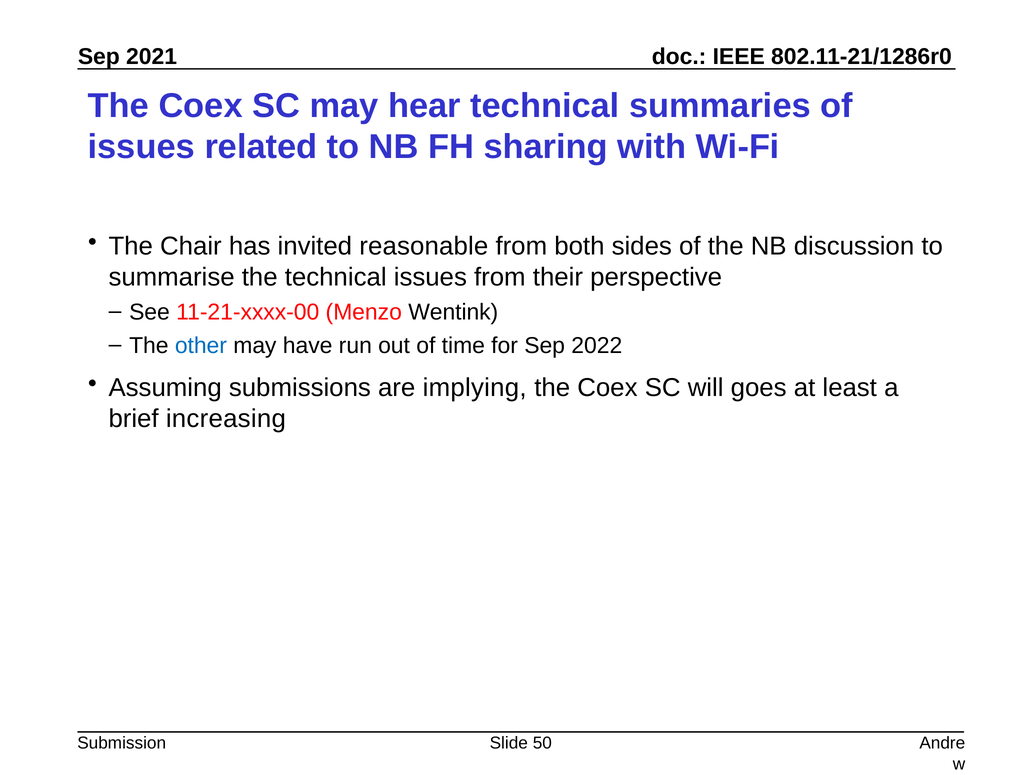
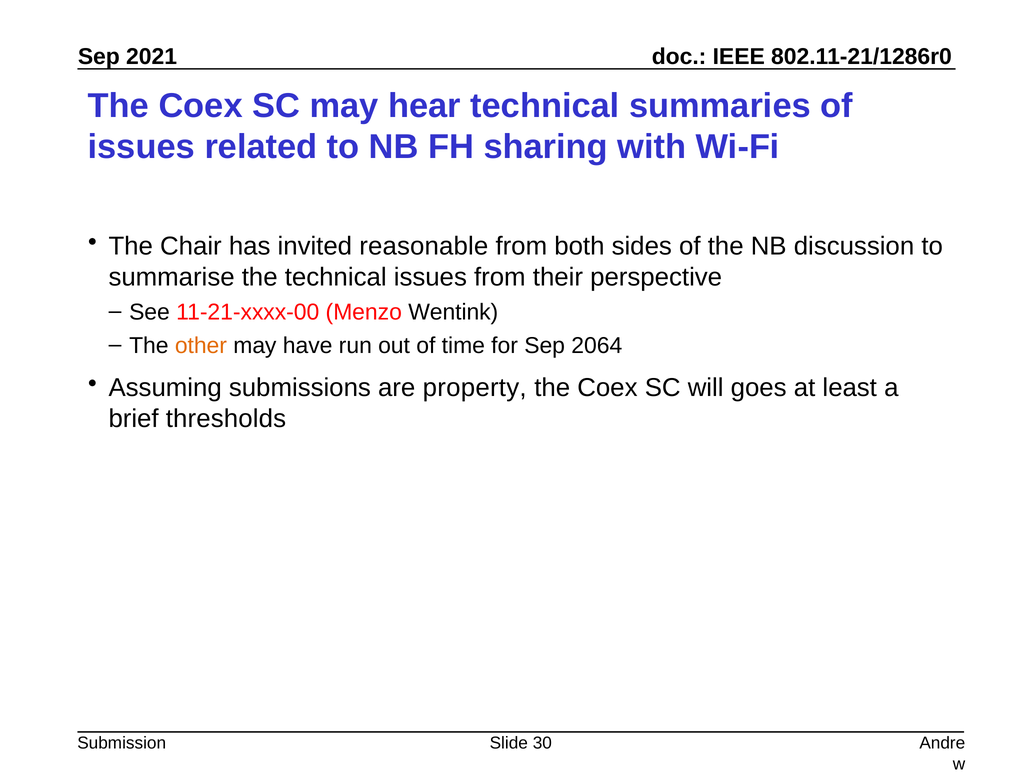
other colour: blue -> orange (201, 345)
2022: 2022 -> 2064 (597, 345)
implying: implying -> property (475, 388)
increasing: increasing -> thresholds (226, 419)
50: 50 -> 30 (542, 743)
